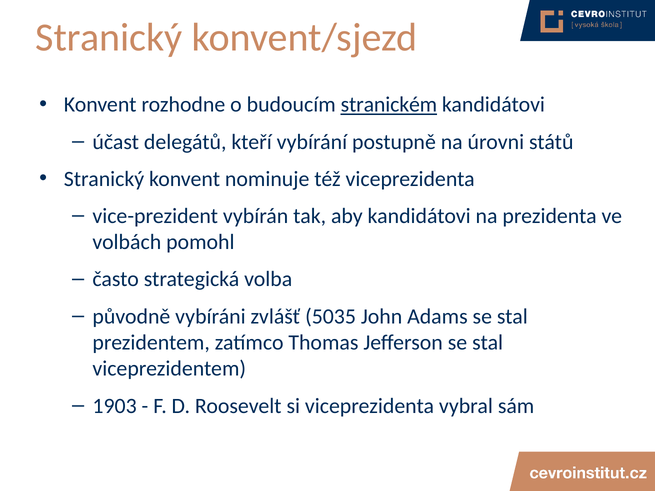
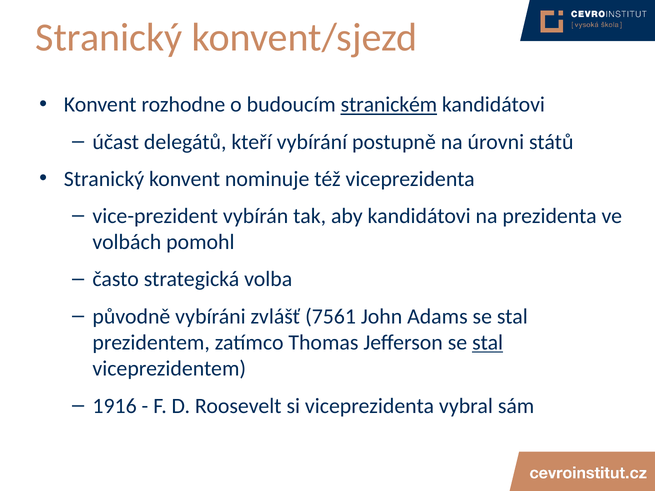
5035: 5035 -> 7561 (331, 317)
stal underline: none -> present (488, 343)
1903: 1903 -> 1916 (115, 406)
